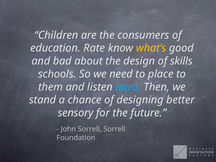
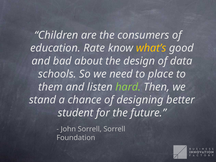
skills: skills -> data (181, 61)
hard colour: light blue -> light green (128, 87)
sensory: sensory -> student (76, 113)
